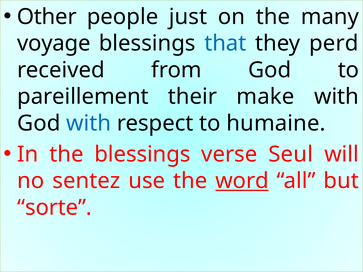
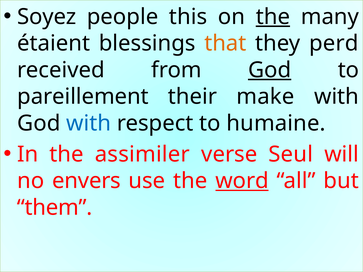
Other: Other -> Soyez (47, 17)
just: just -> this (188, 17)
the underline: none -> present (273, 17)
voyage: voyage -> étaient (54, 43)
that colour: blue -> orange (225, 43)
God underline: none -> present (270, 70)
the blessings: blessings -> assimiler (142, 154)
sentez: sentez -> envers (87, 181)
sorte: sorte -> them (55, 208)
